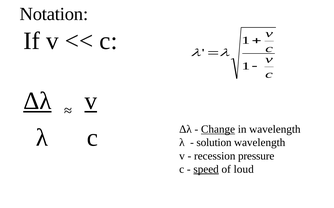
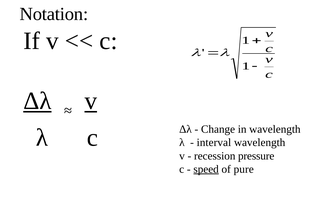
Change underline: present -> none (218, 130)
solution: solution -> interval (214, 143)
loud: loud -> pure (244, 170)
